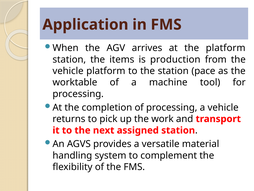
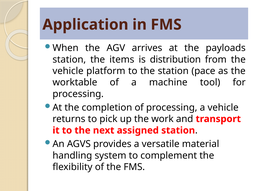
the platform: platform -> payloads (226, 48)
production: production -> distribution (175, 59)
